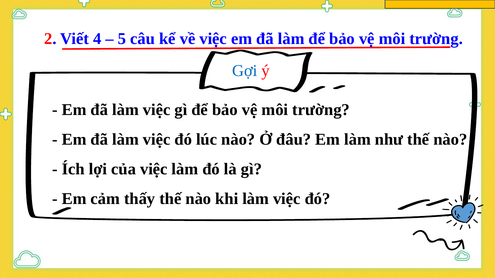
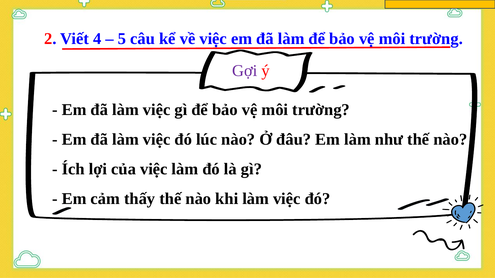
Gợi colour: blue -> purple (245, 71)
